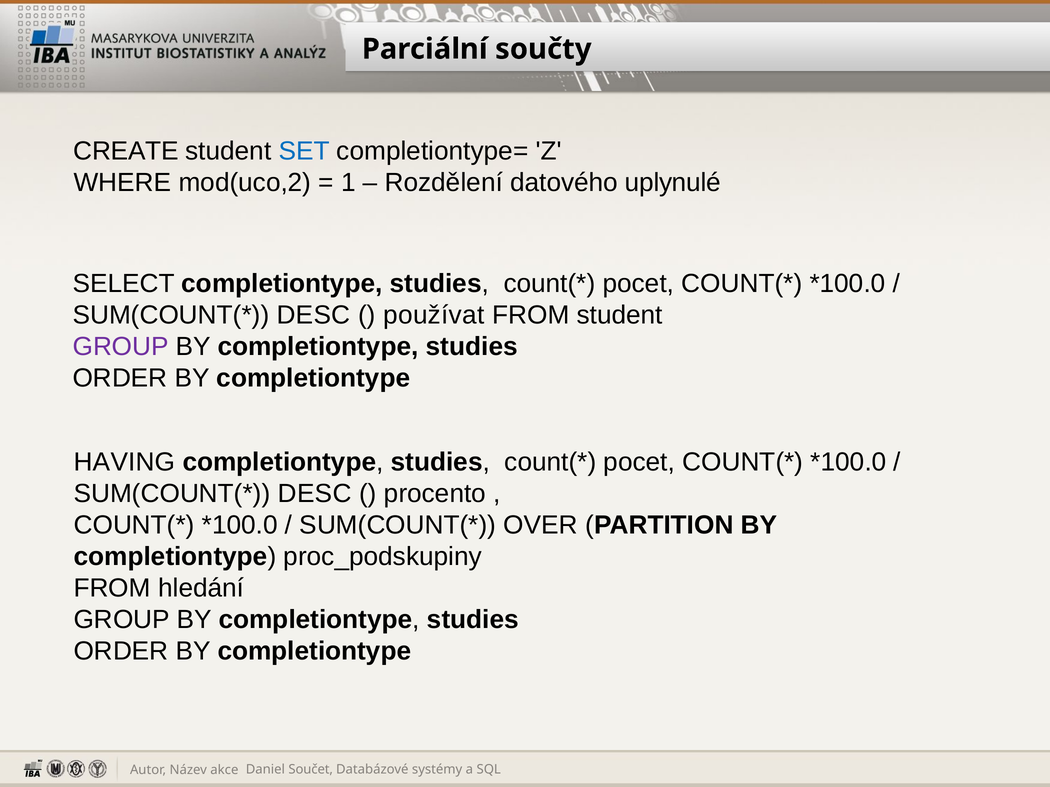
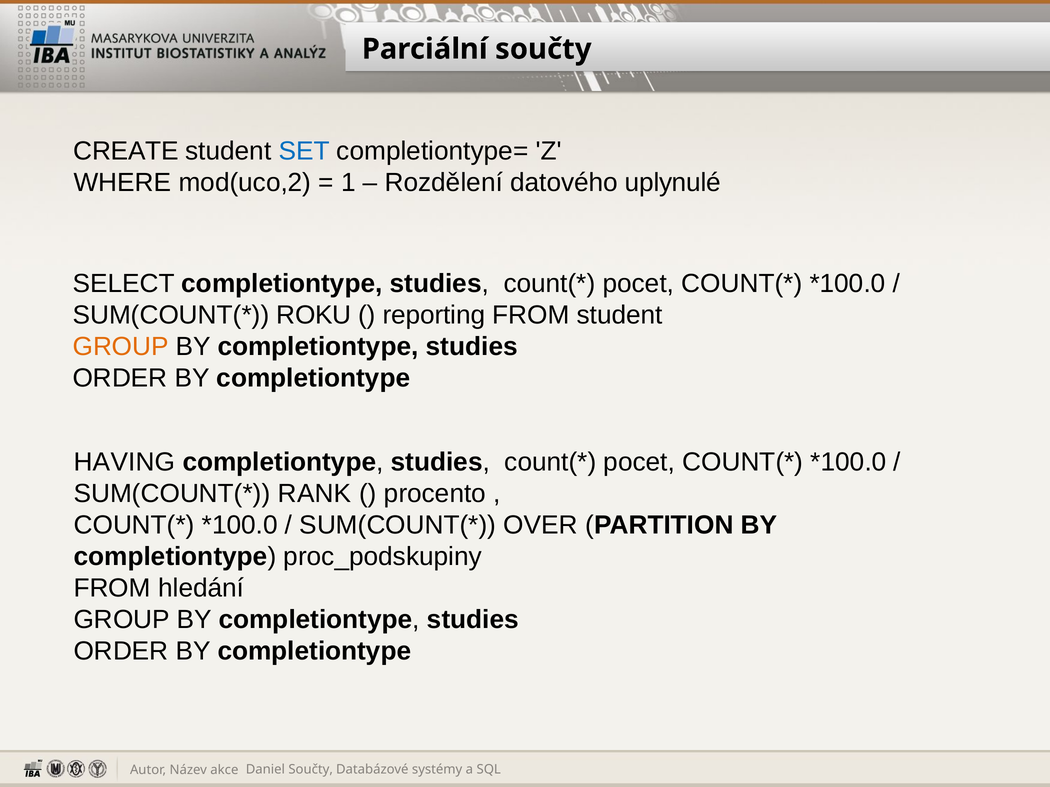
DESC: DESC -> ROKU (314, 315)
používat: používat -> reporting (434, 315)
GROUP colour: purple -> orange (121, 347)
DESC: DESC -> RANK (315, 494)
Daniel Součet: Součet -> Součty (311, 770)
